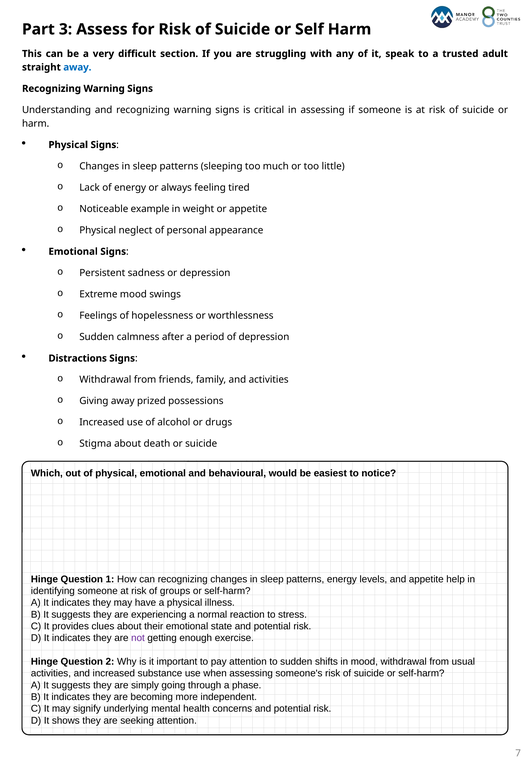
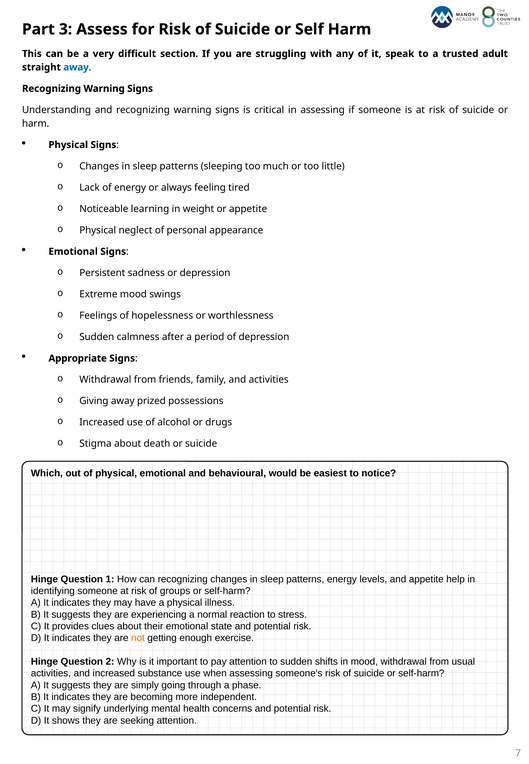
example: example -> learning (150, 209)
Distractions: Distractions -> Appropriate (78, 358)
not colour: purple -> orange (138, 638)
